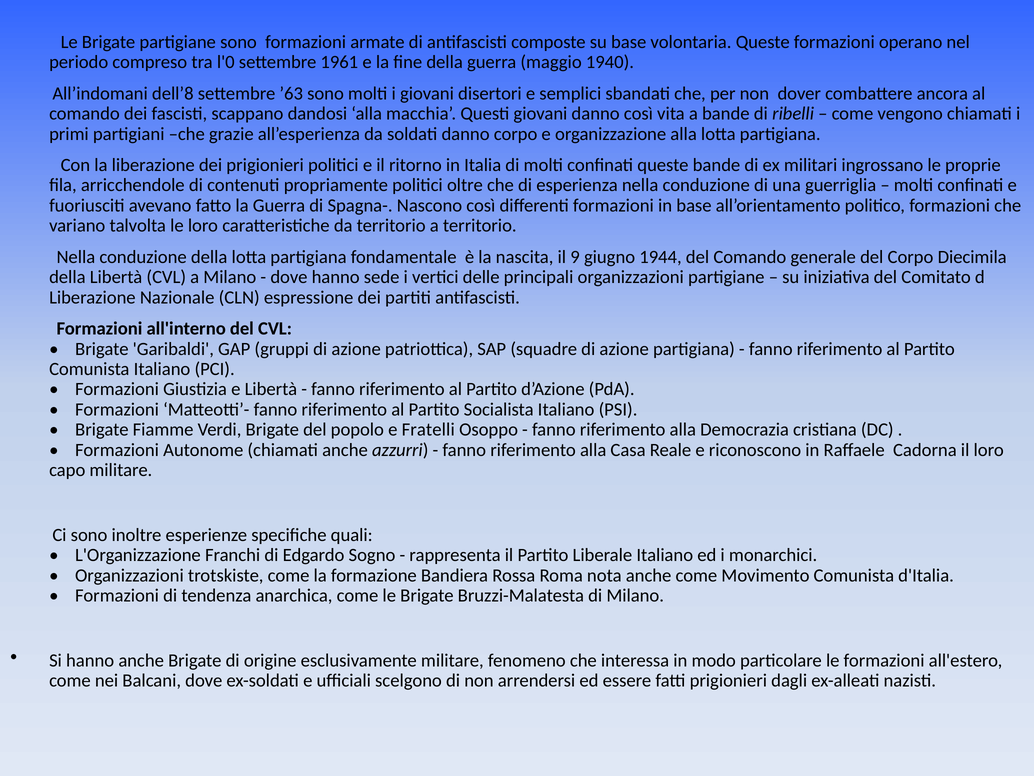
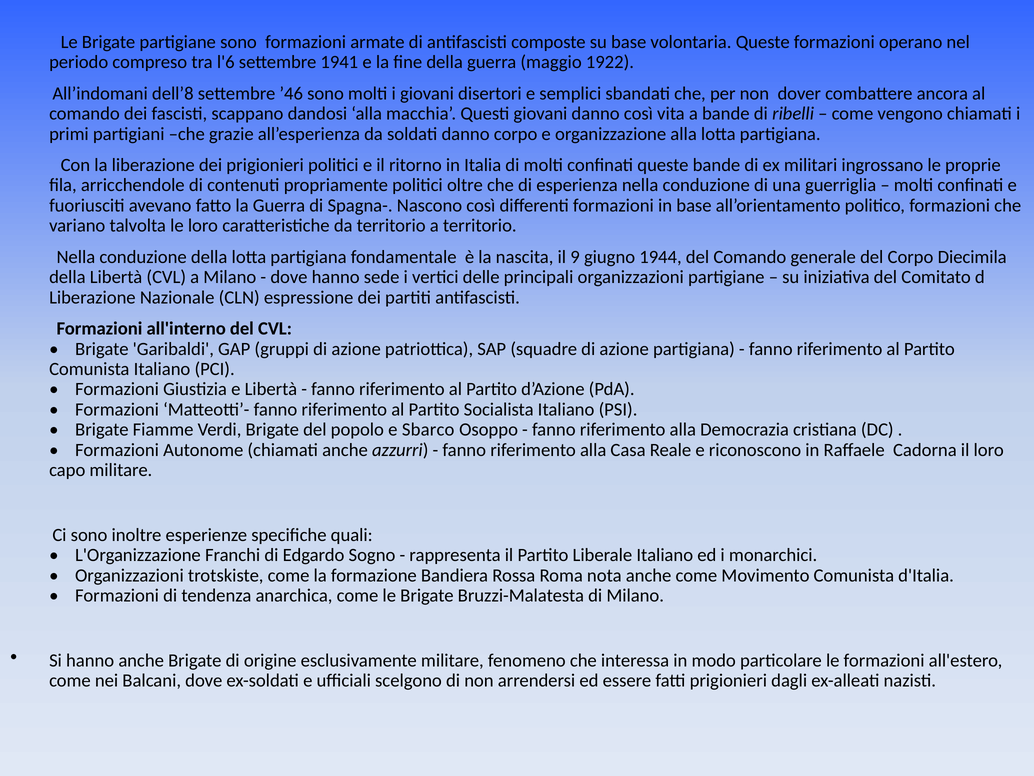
l'0: l'0 -> l'6 (226, 62)
1961: 1961 -> 1941 (339, 62)
1940: 1940 -> 1922 (610, 62)
’63: ’63 -> ’46 (291, 93)
Fratelli: Fratelli -> Sbarco (428, 429)
